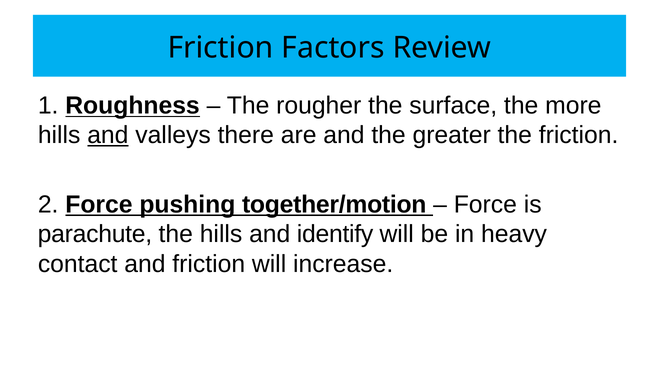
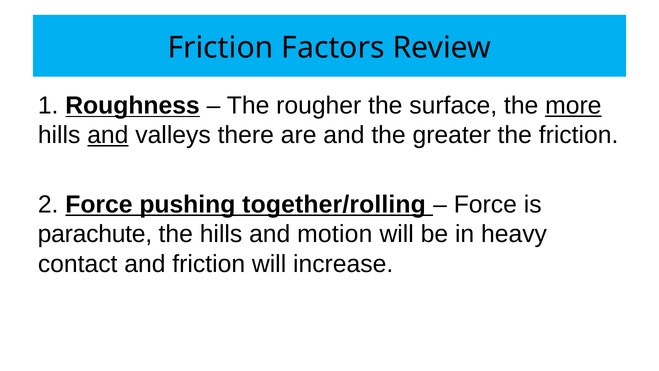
more underline: none -> present (573, 106)
together/motion: together/motion -> together/rolling (334, 204)
identify: identify -> motion (335, 234)
